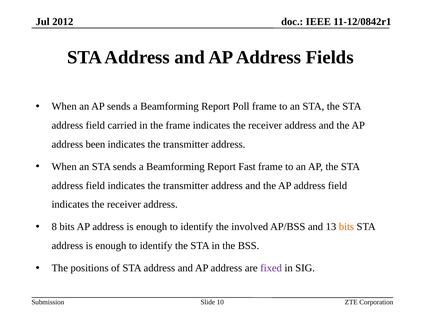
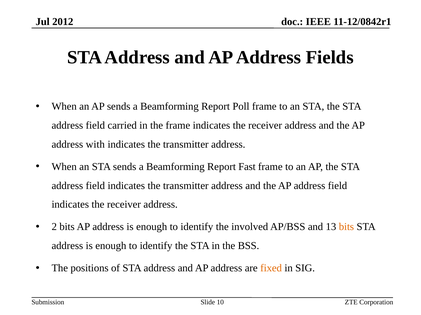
been: been -> with (95, 145)
8: 8 -> 2 (54, 227)
fixed colour: purple -> orange (271, 269)
